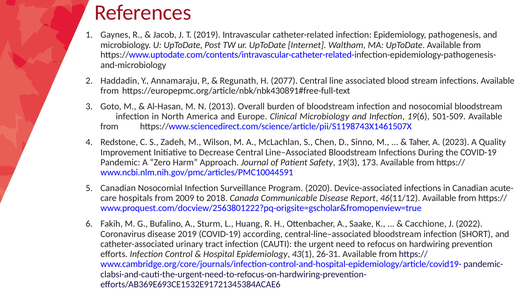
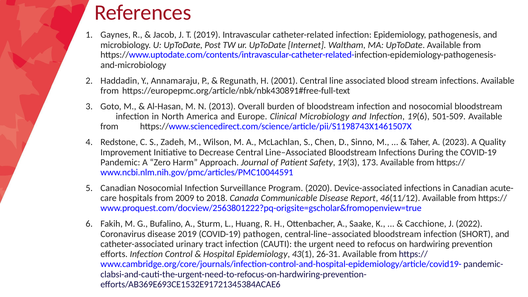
2077: 2077 -> 2001 (284, 81)
according: according -> pathogen (263, 234)
